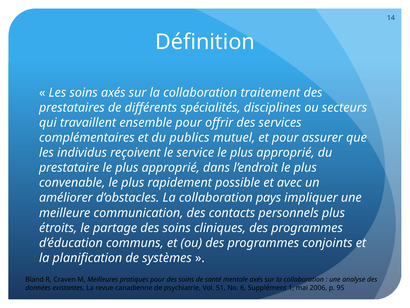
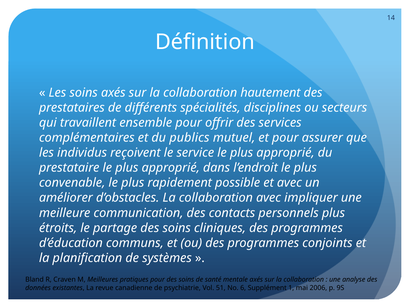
traitement: traitement -> hautement (270, 92)
collaboration pays: pays -> avec (269, 198)
